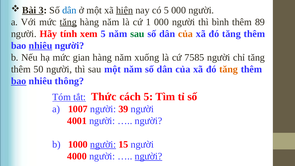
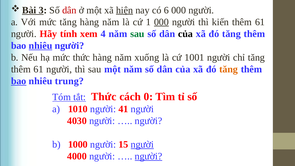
dân colour: blue -> red (69, 10)
có 5: 5 -> 6 (166, 10)
tăng underline: present -> none (68, 22)
000 underline: none -> present (161, 22)
bình: bình -> kiến (220, 22)
89: 89 -> 61 (260, 22)
xem 5: 5 -> 4 (103, 34)
của colour: orange -> black (186, 34)
mức gian: gian -> thức (81, 57)
7585: 7585 -> 1001 (194, 57)
50: 50 -> 61 (39, 69)
thông: thông -> trung (69, 81)
cách 5: 5 -> 0 (148, 97)
1007: 1007 -> 1010 (78, 109)
39: 39 -> 41 (123, 109)
4001: 4001 -> 4030 (77, 121)
người underline: present -> none (103, 144)
người underline: none -> present (142, 144)
